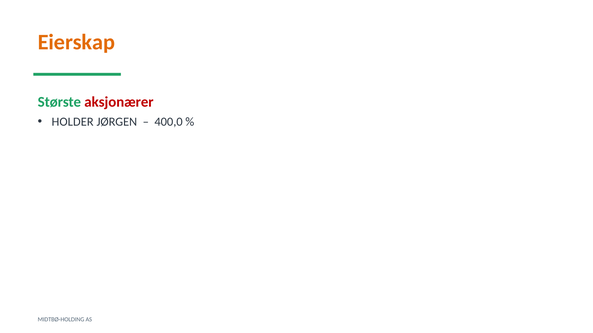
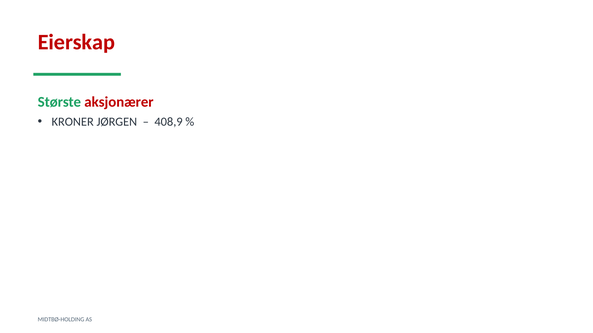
Eierskap colour: orange -> red (76, 42)
HOLDER: HOLDER -> KRONER (73, 122)
400,0: 400,0 -> 408,9 (169, 122)
